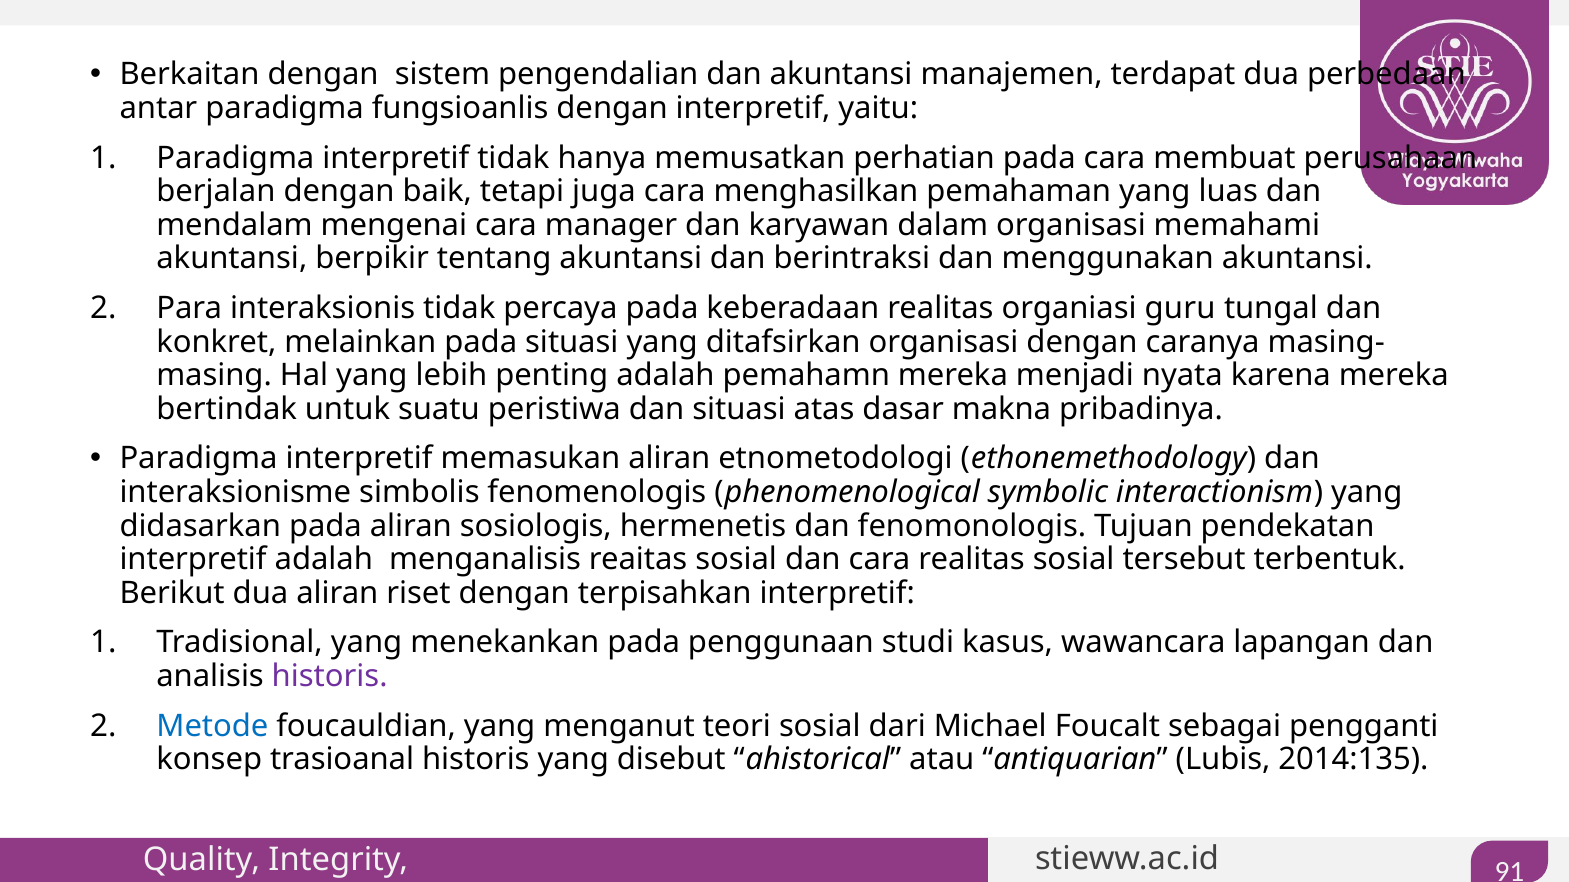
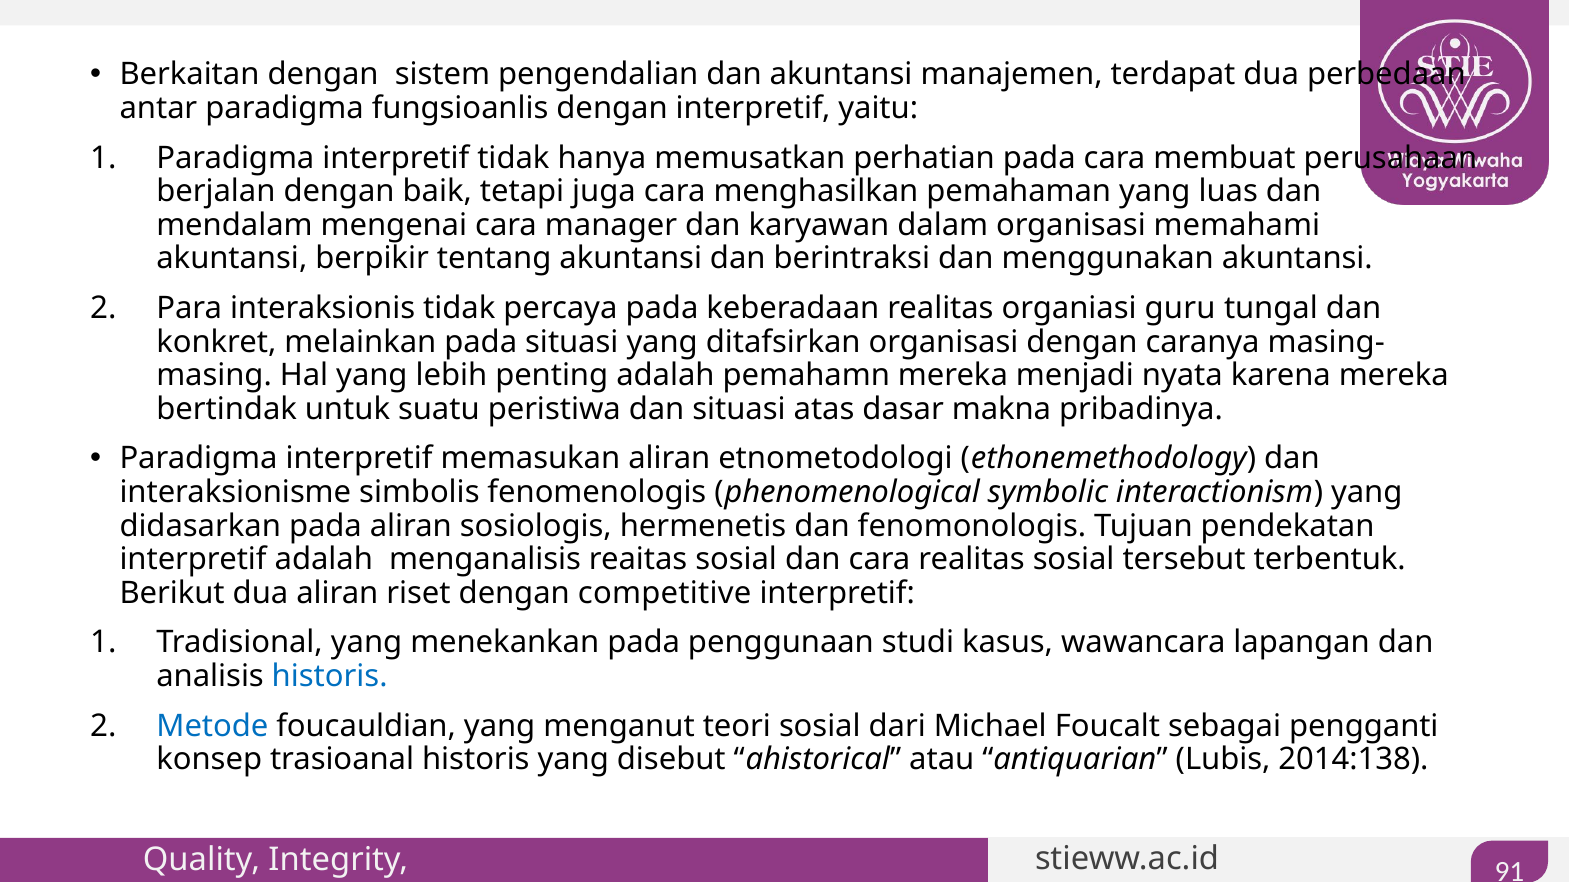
terpisahkan: terpisahkan -> competitive (665, 593)
historis colour: purple -> blue (330, 677)
2014:135: 2014:135 -> 2014:138 (1353, 760)
